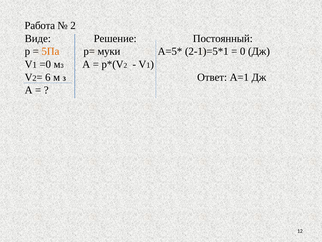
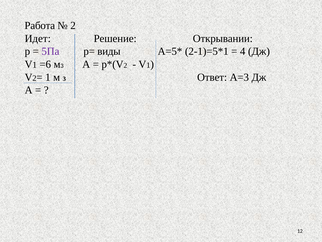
Виде: Виде -> Идет (38, 38)
Постоянный: Постоянный -> Открывании (223, 38)
5Па colour: orange -> purple (50, 51)
муки: муки -> виды (109, 51)
0: 0 -> 4 (243, 51)
=0: =0 -> =6 (45, 64)
6: 6 -> 1 (48, 77)
А=1: А=1 -> А=3 (239, 77)
